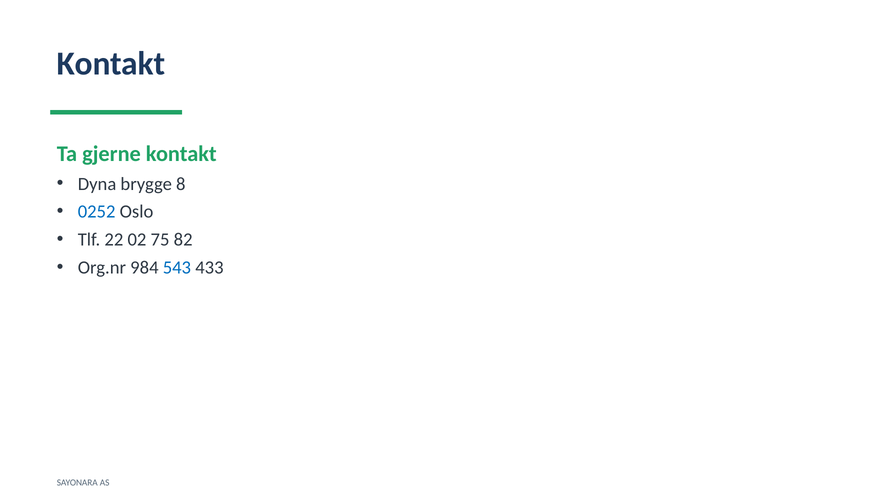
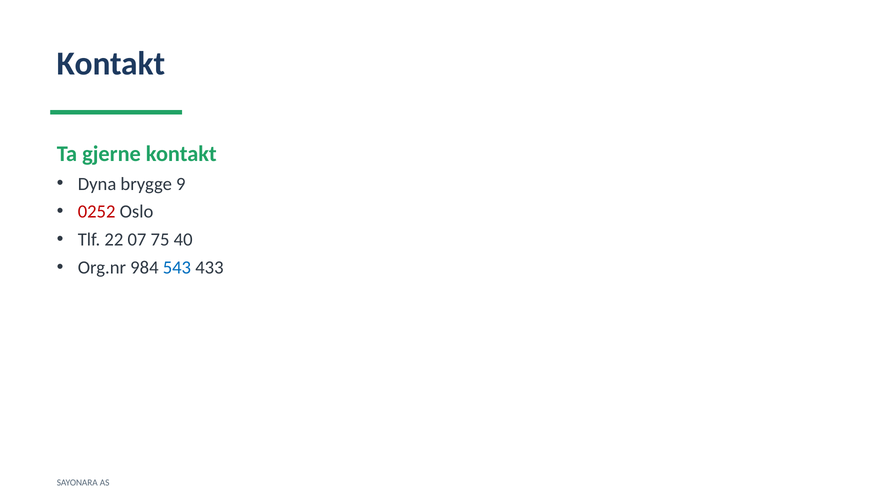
8: 8 -> 9 (181, 184)
0252 colour: blue -> red (97, 212)
02: 02 -> 07 (137, 239)
82: 82 -> 40 (183, 239)
